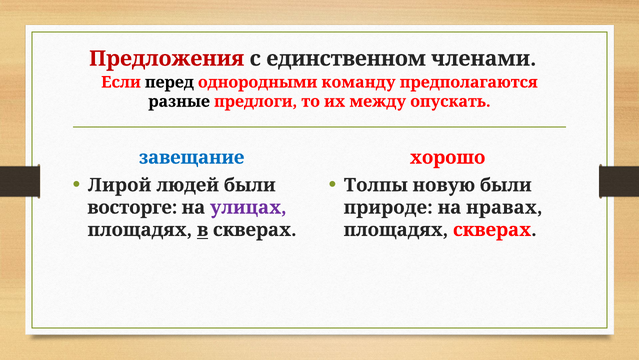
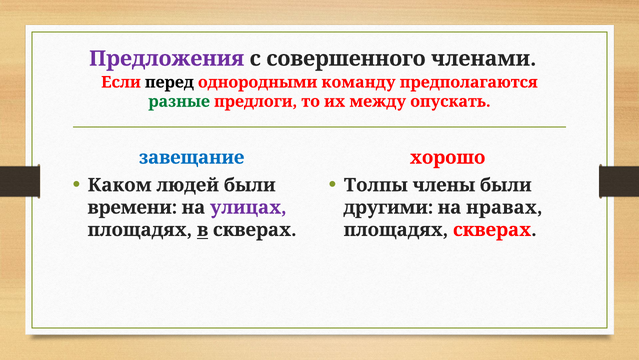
Предложения colour: red -> purple (167, 59)
единственном: единственном -> совершенного (346, 59)
разные colour: black -> green (179, 101)
Лирой: Лирой -> Каком (120, 185)
новую: новую -> члены (444, 185)
восторге: восторге -> времени (132, 207)
природе: природе -> другими (388, 207)
